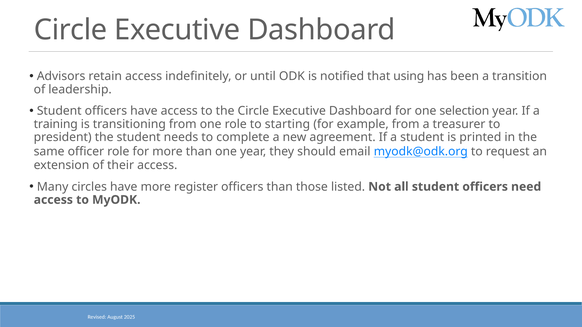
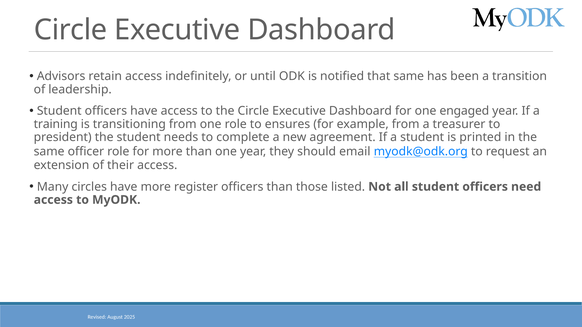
that using: using -> same (409, 76)
selection: selection -> engaged (464, 111)
starting: starting -> ensures (288, 124)
